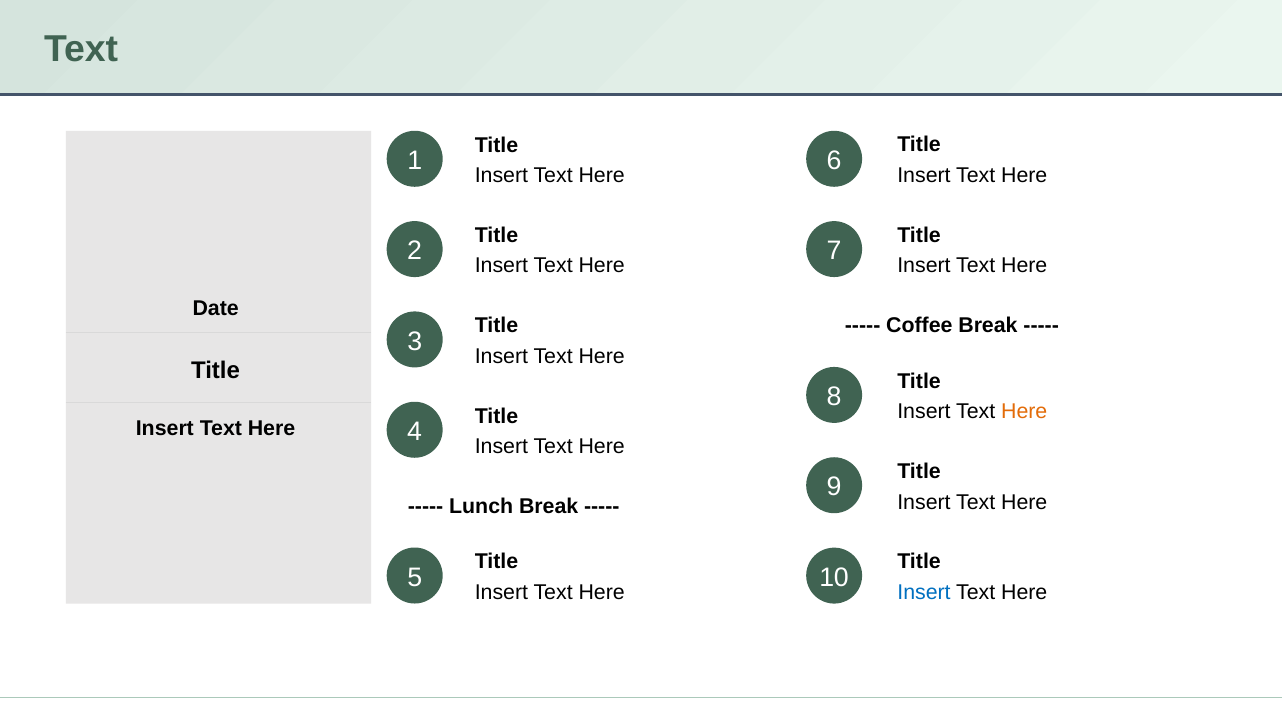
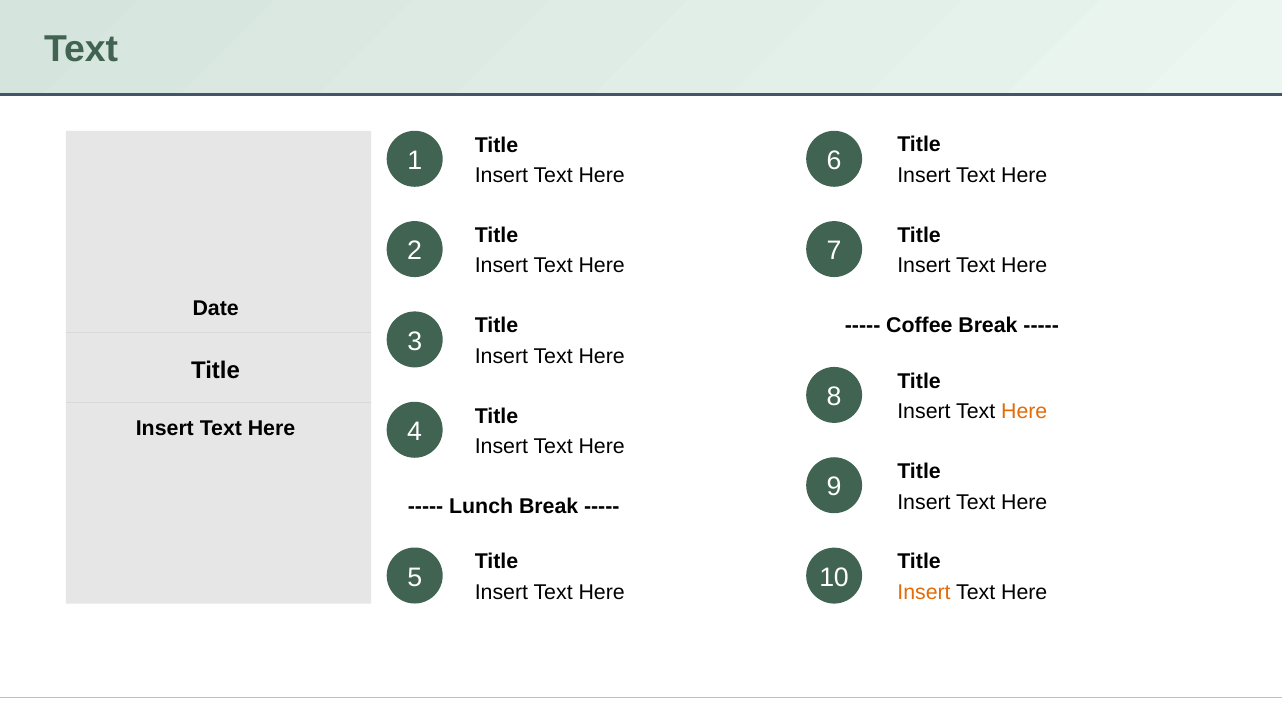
Insert colour: blue -> orange (924, 592)
